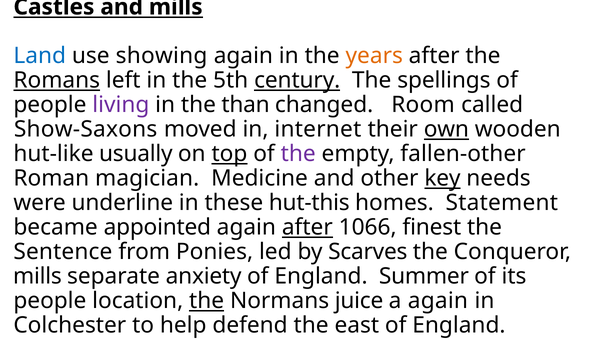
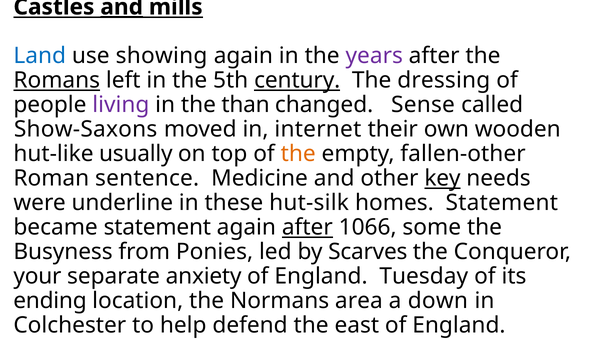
and underline: none -> present (122, 7)
years colour: orange -> purple (374, 56)
spellings: spellings -> dressing (444, 81)
Room: Room -> Sense (423, 105)
own underline: present -> none (446, 130)
top underline: present -> none (229, 154)
the colour: purple -> orange (298, 154)
magician: magician -> sentence (147, 179)
hut-this: hut-this -> hut-silk (309, 203)
became appointed: appointed -> statement (157, 228)
finest: finest -> some (432, 228)
Sentence: Sentence -> Busyness (63, 252)
mills: mills -> your (37, 277)
Summer: Summer -> Tuesday (424, 277)
people: people -> ending (50, 301)
the underline: present -> none (207, 301)
juice: juice -> area (359, 301)
a again: again -> down (438, 301)
